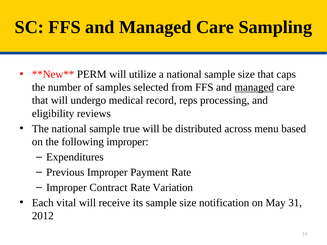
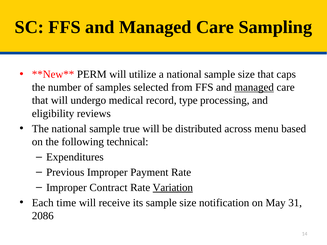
reps: reps -> type (188, 101)
following improper: improper -> technical (127, 142)
Variation underline: none -> present (173, 188)
vital: vital -> time (66, 203)
2012: 2012 -> 2086 (43, 216)
